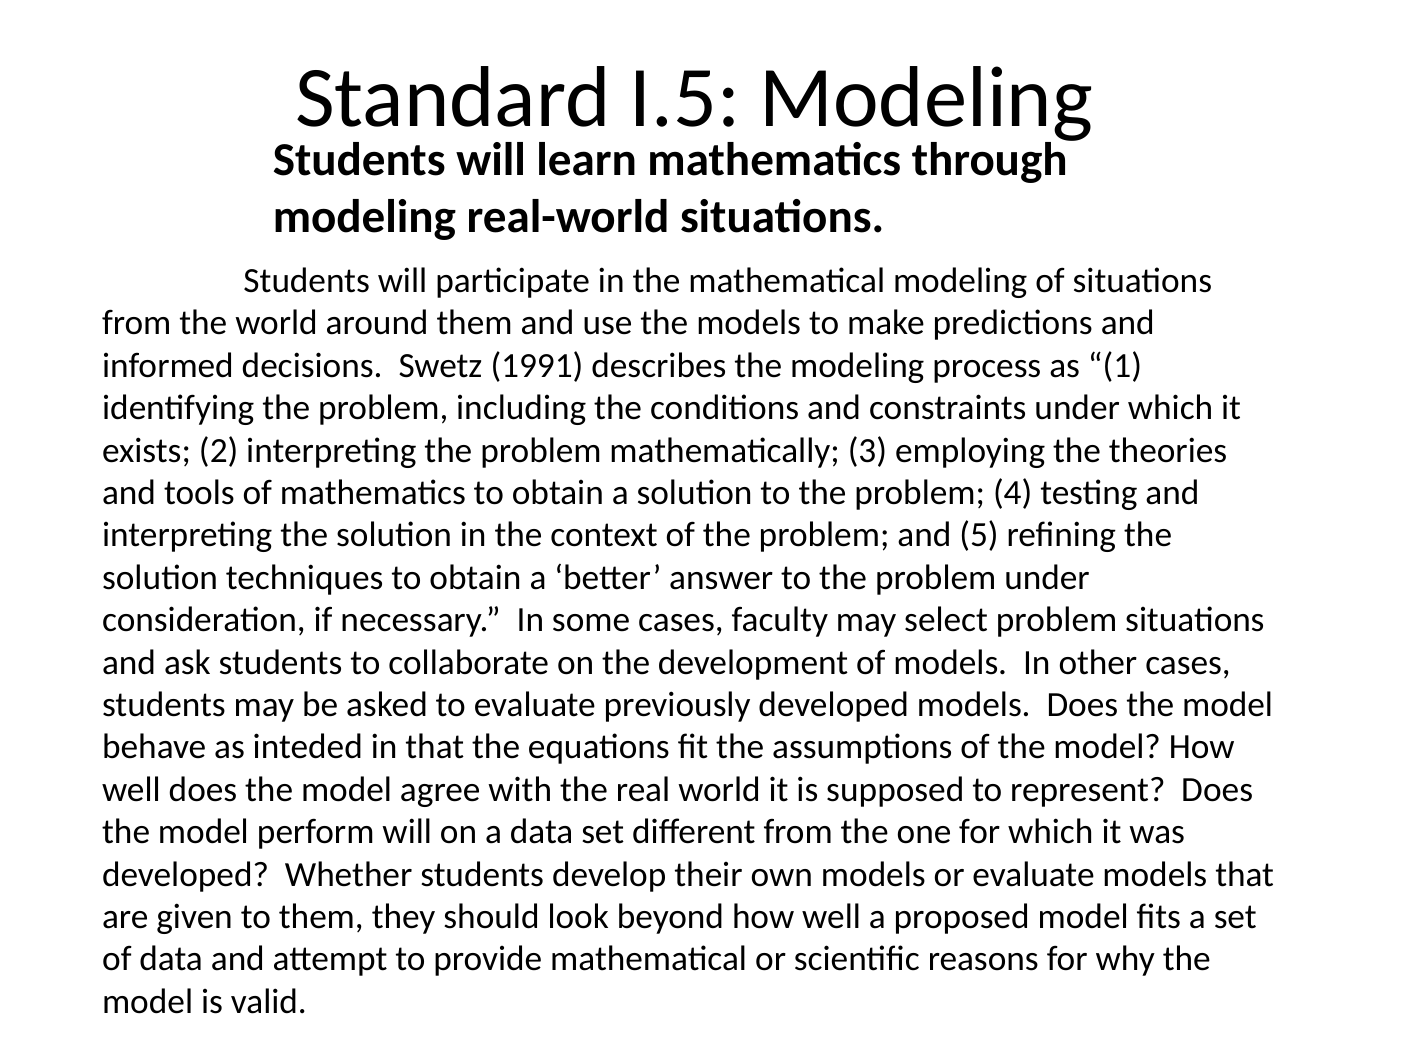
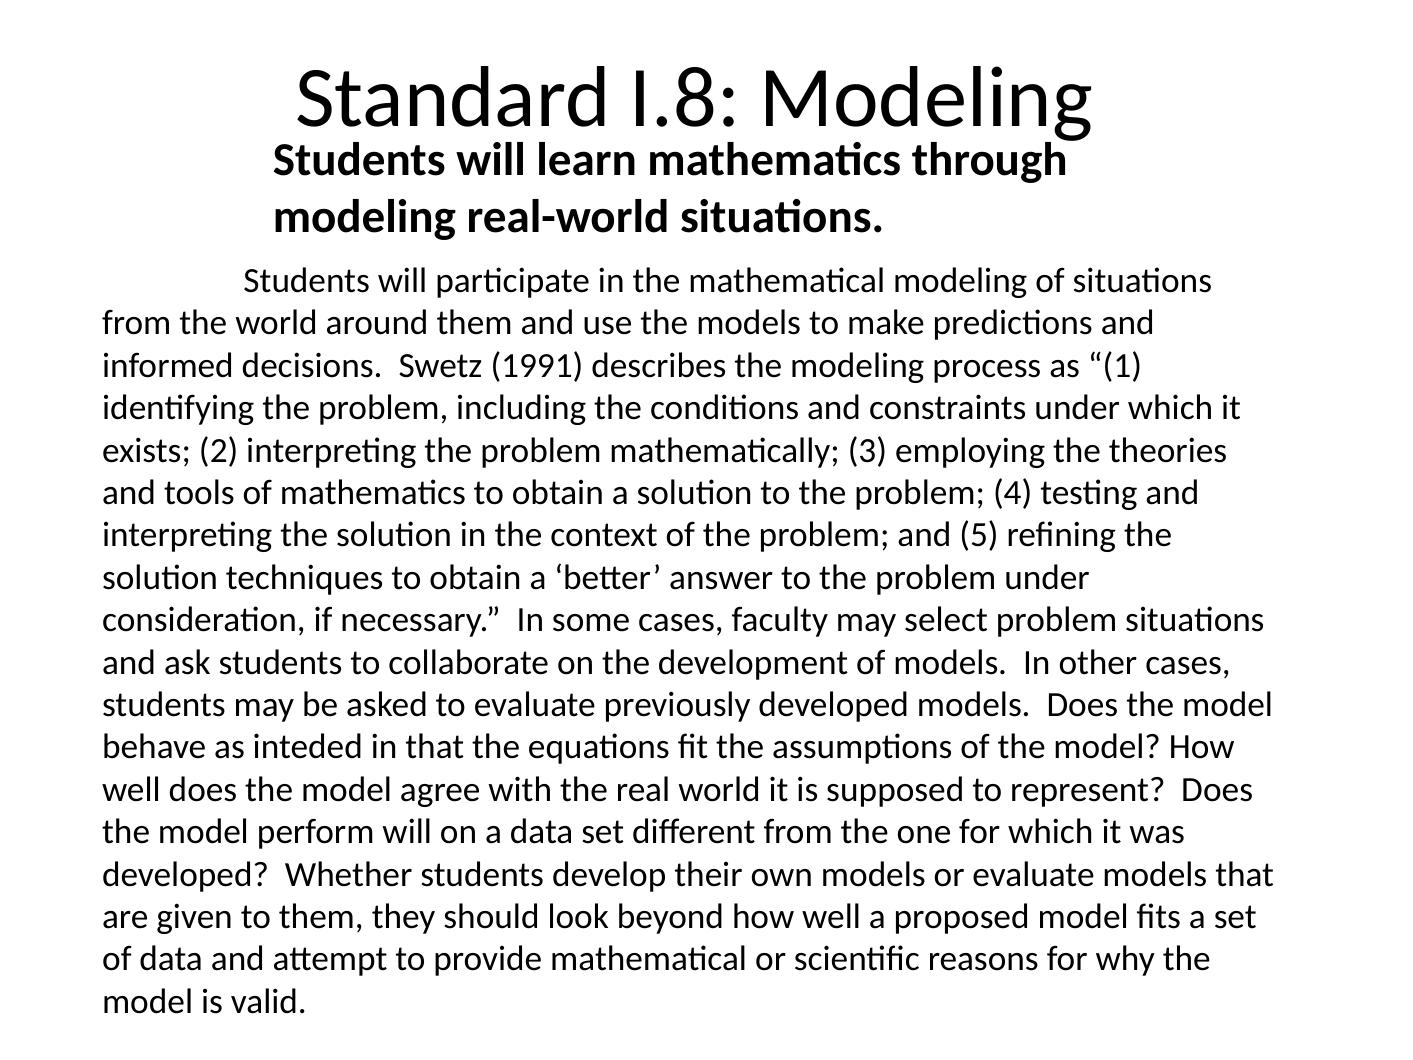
I.5: I.5 -> I.8 (685, 98)
